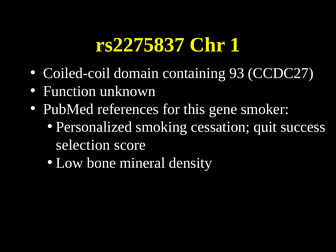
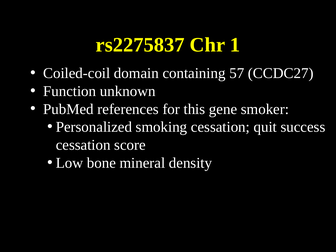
93: 93 -> 57 (237, 73)
selection: selection -> cessation (83, 145)
